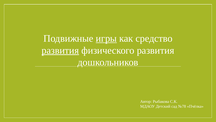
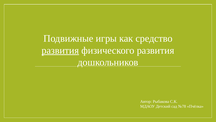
игры underline: present -> none (106, 38)
